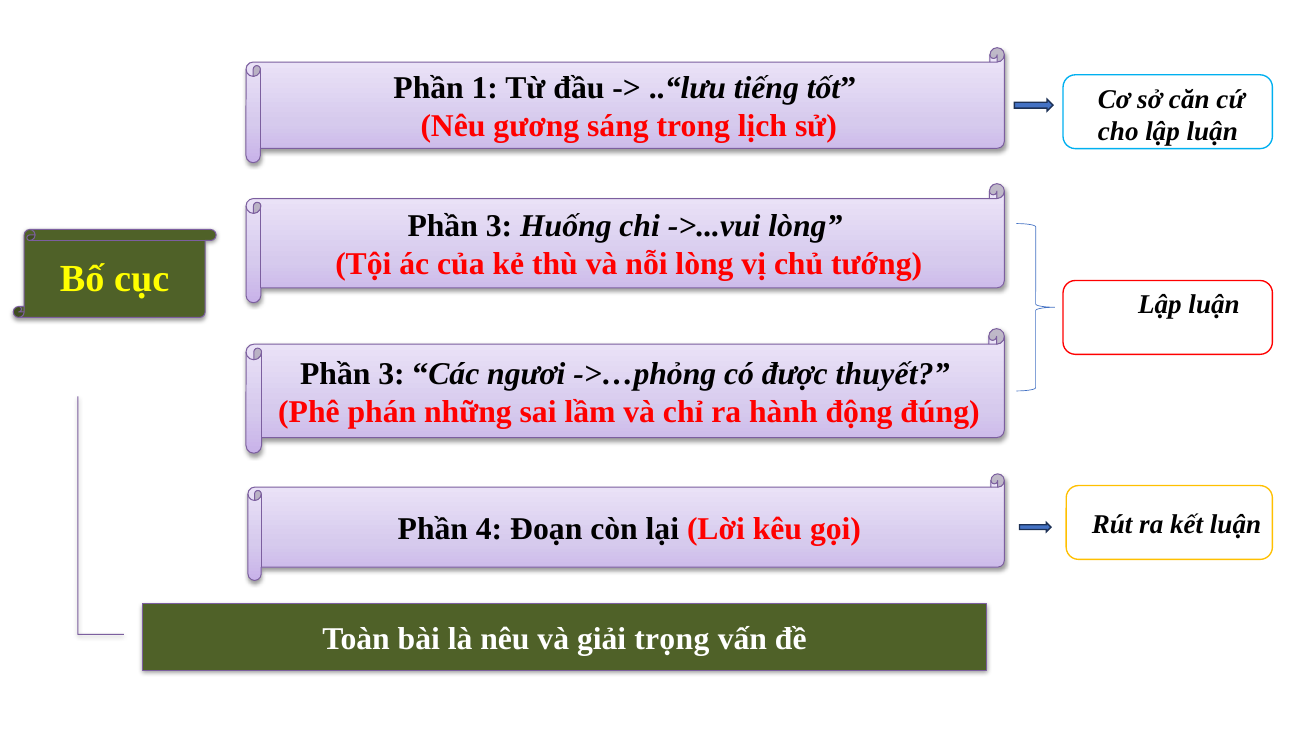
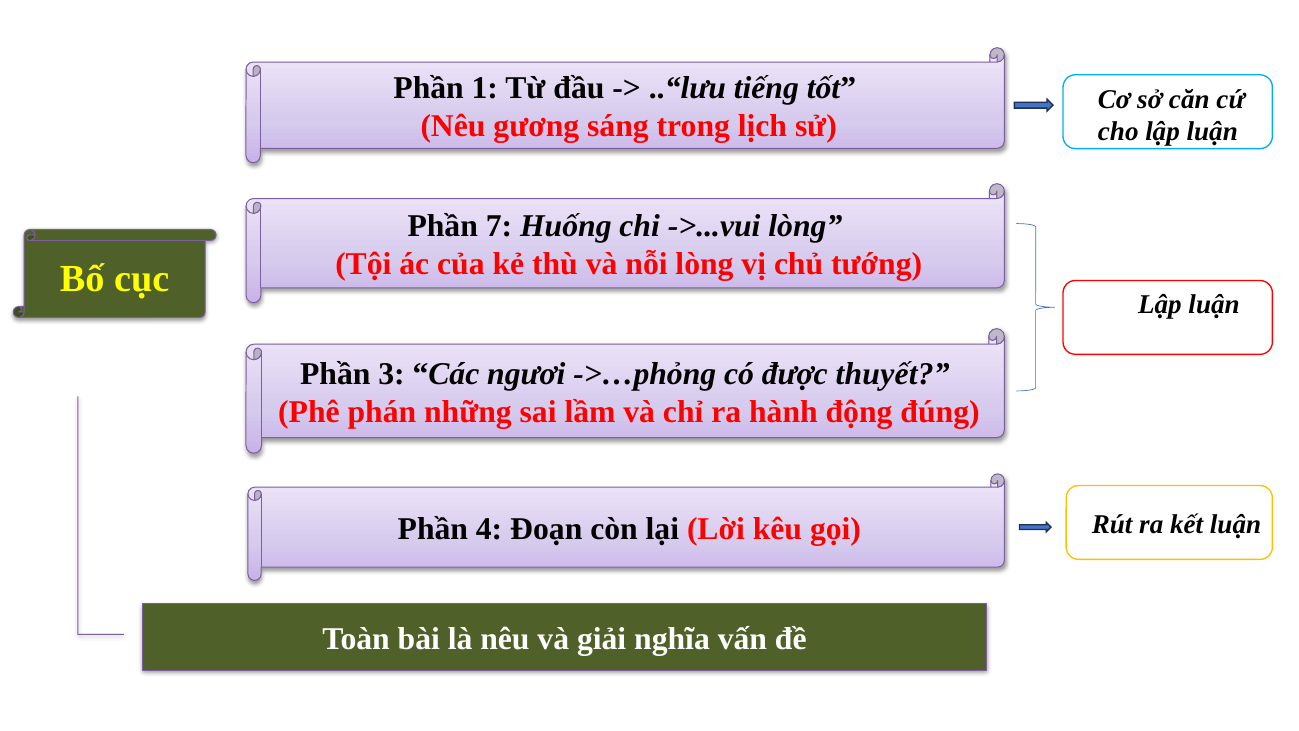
3: 3 -> 7 (499, 226)
trọng: trọng -> nghĩa (672, 639)
